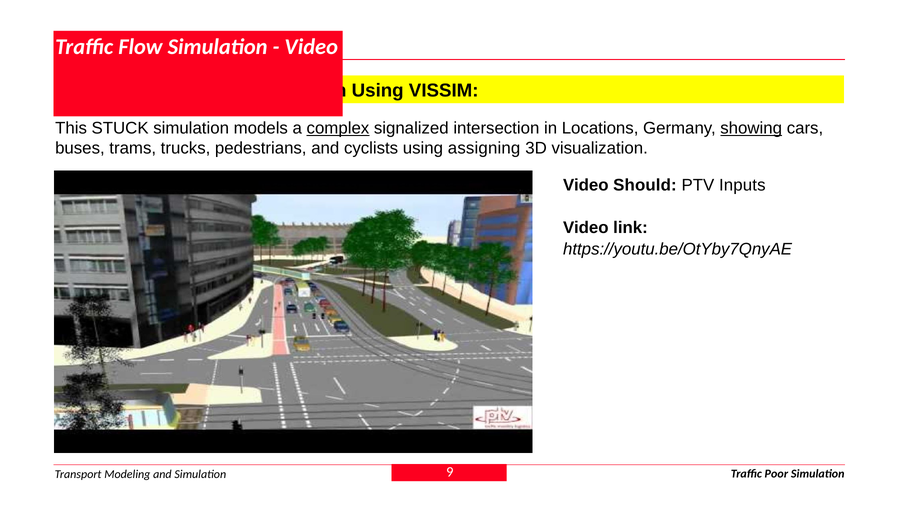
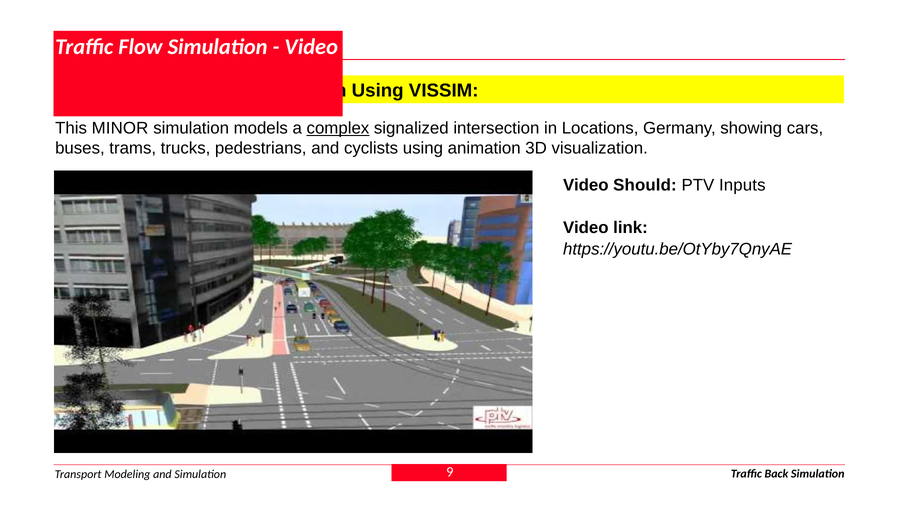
STUCK: STUCK -> MINOR (120, 128)
showing underline: present -> none (751, 128)
assigning: assigning -> animation (484, 148)
Poor: Poor -> Back (776, 474)
